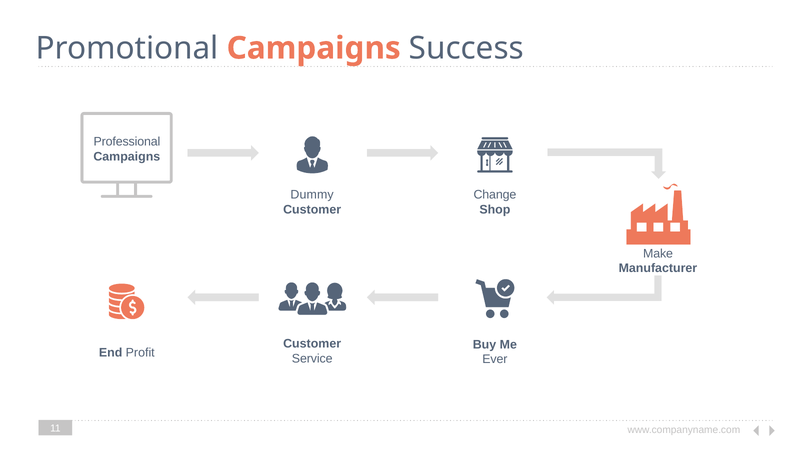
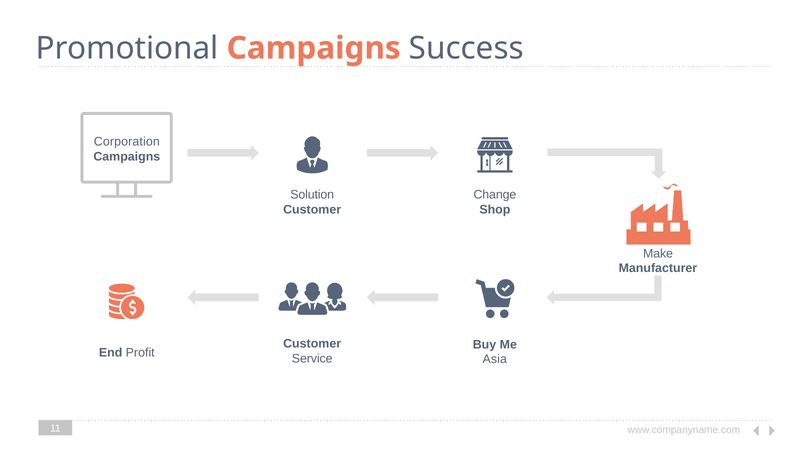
Professional: Professional -> Corporation (127, 142)
Dummy: Dummy -> Solution (312, 195)
Ever: Ever -> Asia (495, 359)
